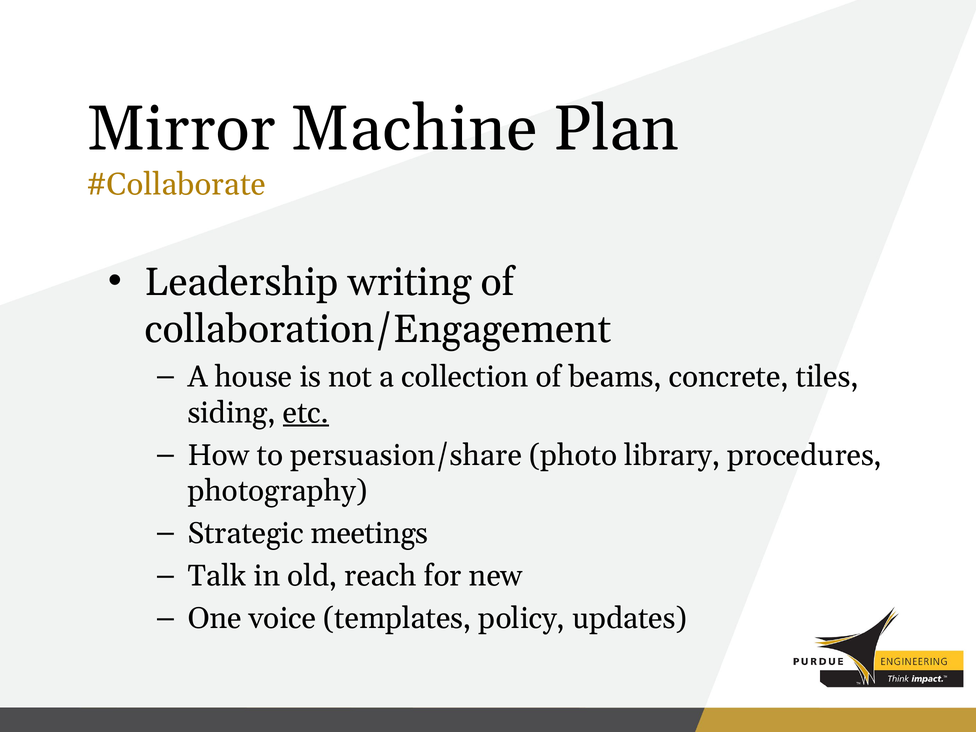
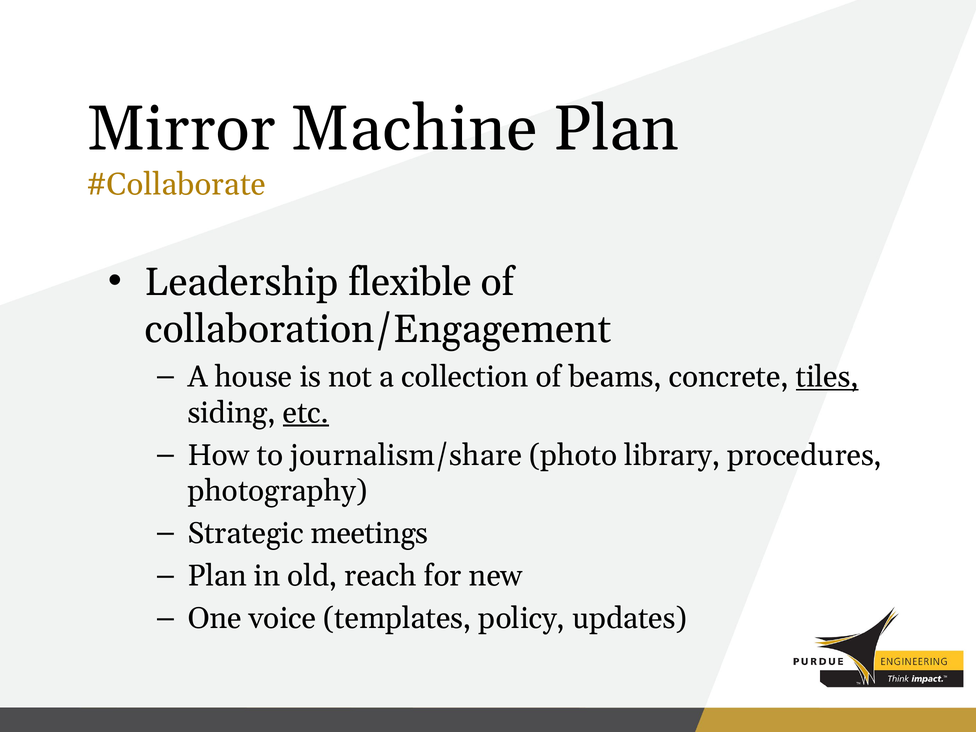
writing: writing -> flexible (410, 282)
tiles underline: none -> present (827, 377)
persuasion/share: persuasion/share -> journalism/share (406, 455)
Talk: Talk -> Plan (217, 576)
